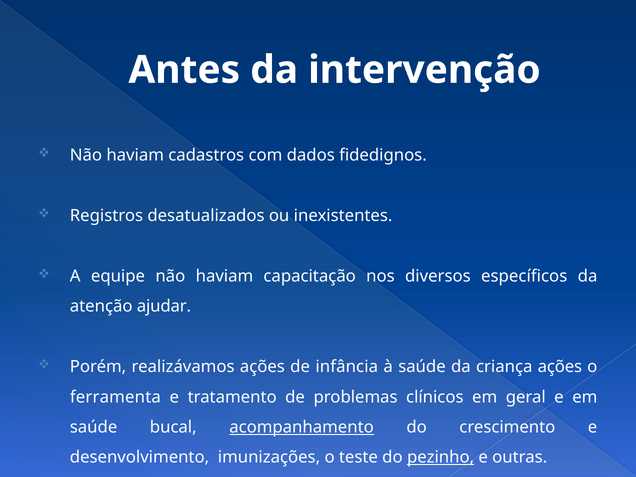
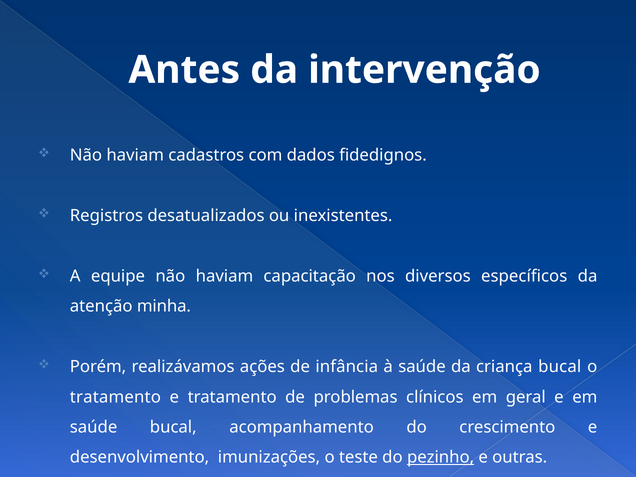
ajudar: ajudar -> minha (164, 306)
criança ações: ações -> bucal (560, 367)
ferramenta: ferramenta -> tratamento (115, 397)
acompanhamento underline: present -> none (302, 427)
